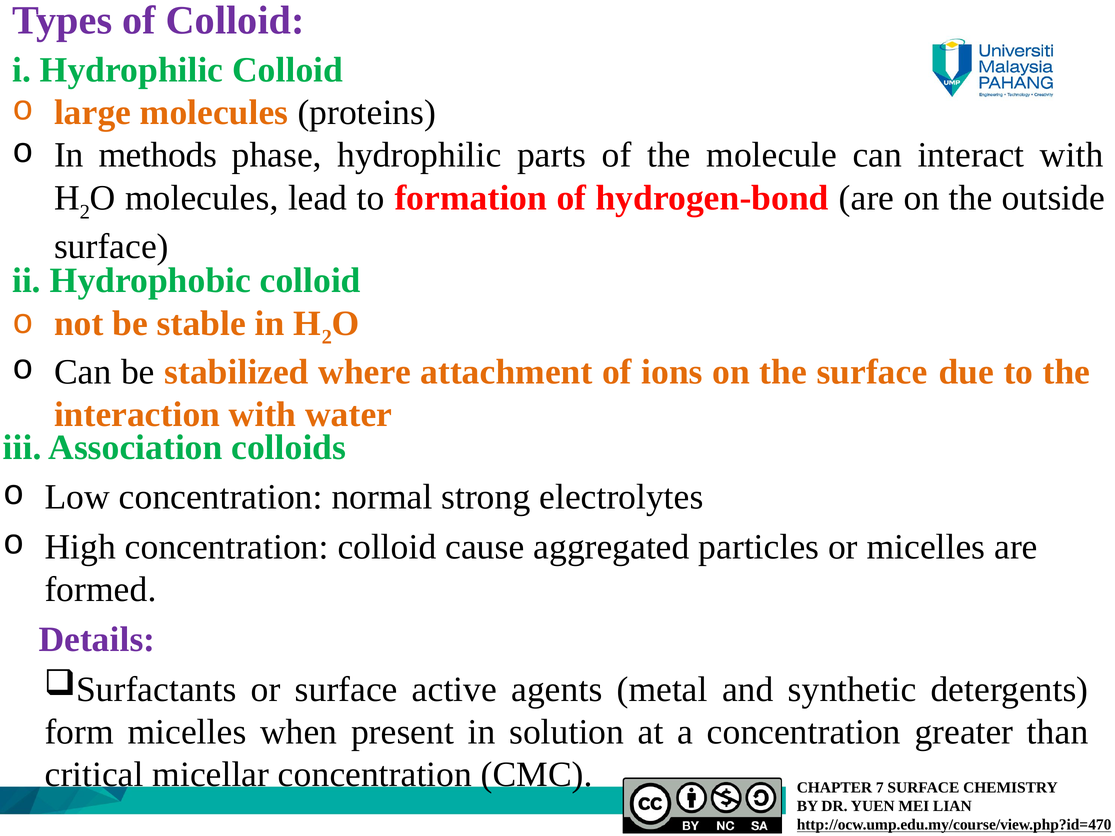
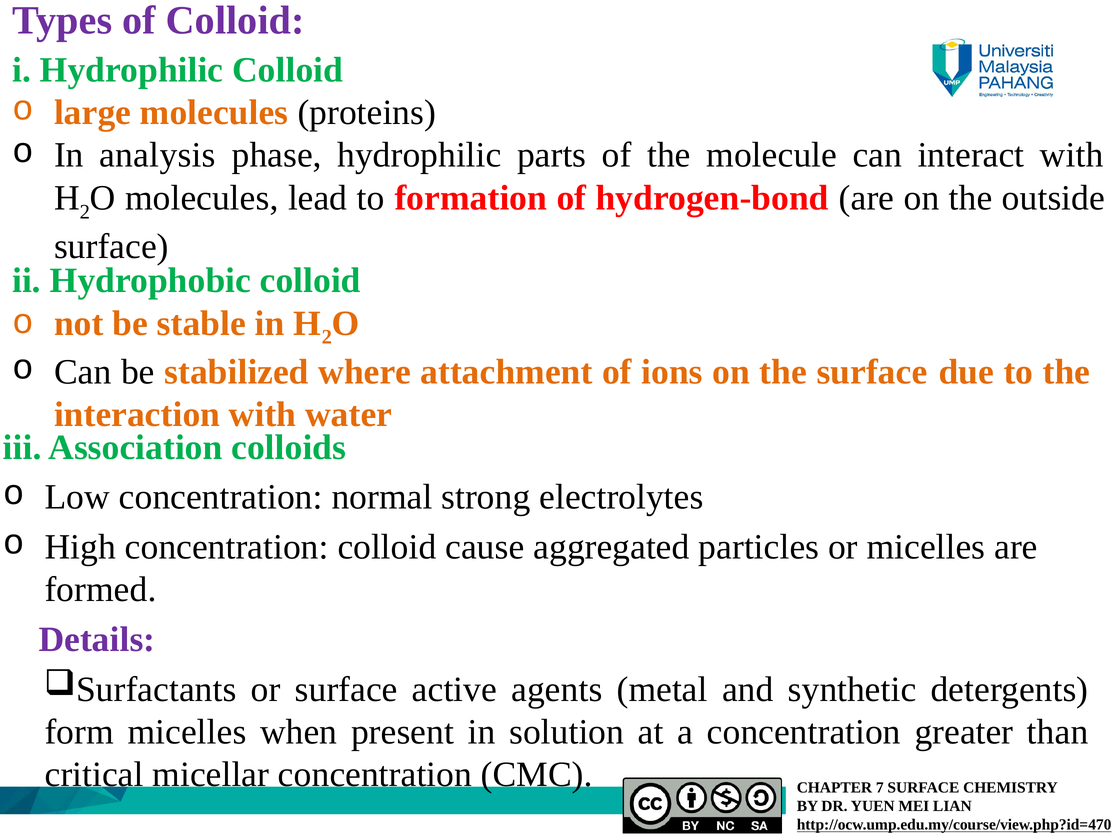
methods: methods -> analysis (158, 155)
